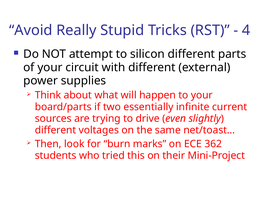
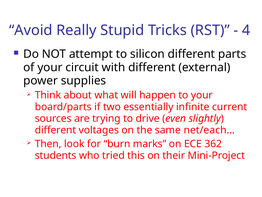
net/toast…: net/toast… -> net/each… (209, 130)
